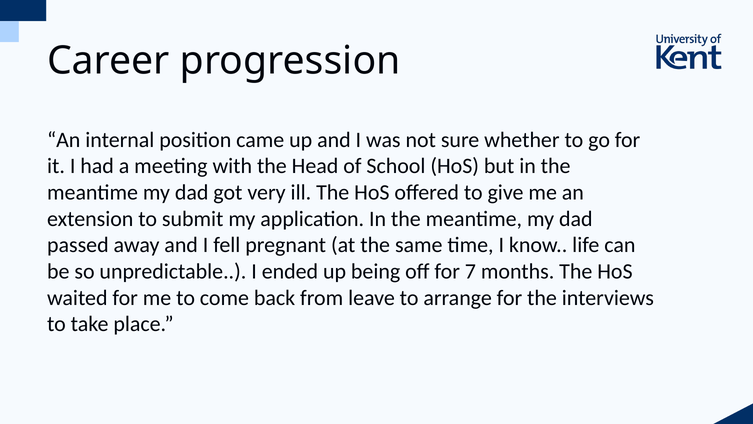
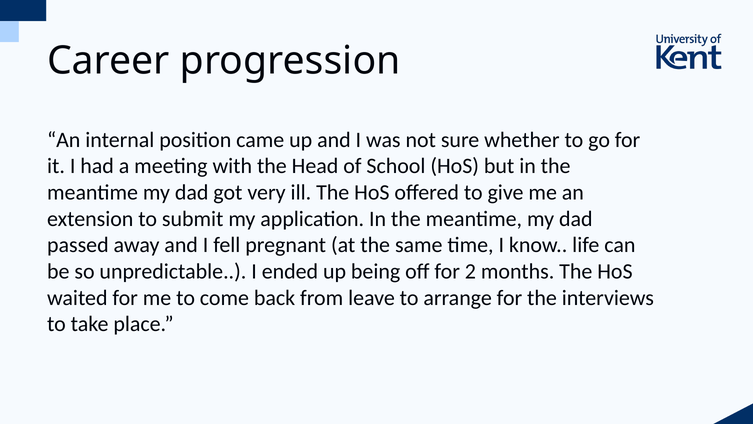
7: 7 -> 2 (470, 271)
